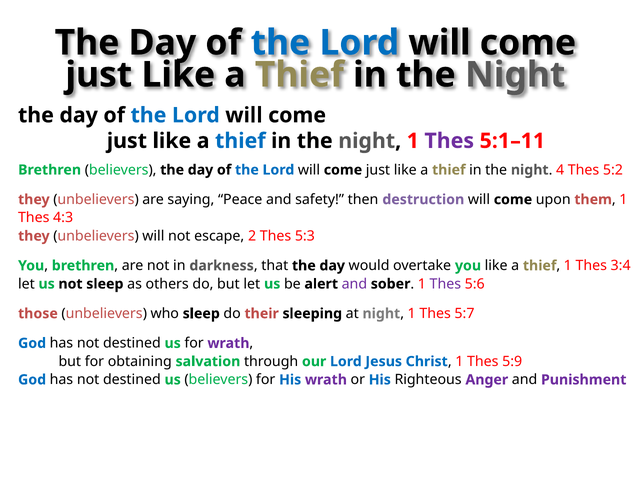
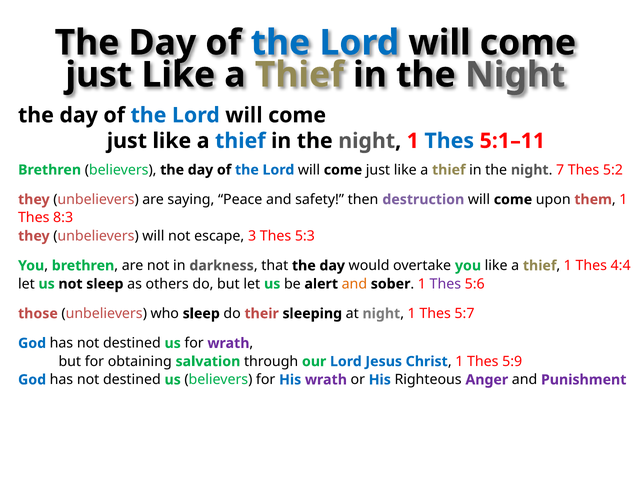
Thes colour: purple -> blue (449, 141)
4: 4 -> 7 (560, 170)
4:3: 4:3 -> 8:3 (63, 218)
2: 2 -> 3 (252, 236)
3:4: 3:4 -> 4:4 (621, 266)
and colour: purple -> orange (354, 284)
